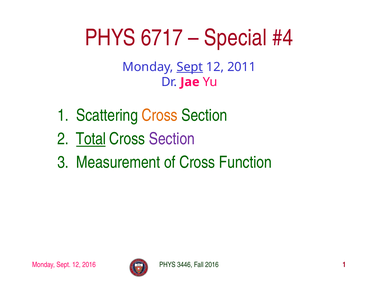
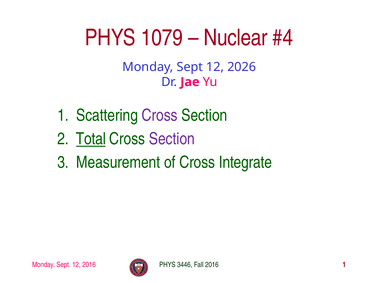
6717: 6717 -> 1079 (162, 38)
Special: Special -> Nuclear (236, 38)
Sept underline: present -> none (190, 67)
2011: 2011 -> 2026 (242, 67)
Cross colour: orange -> purple (160, 116)
Function: Function -> Integrate (245, 163)
